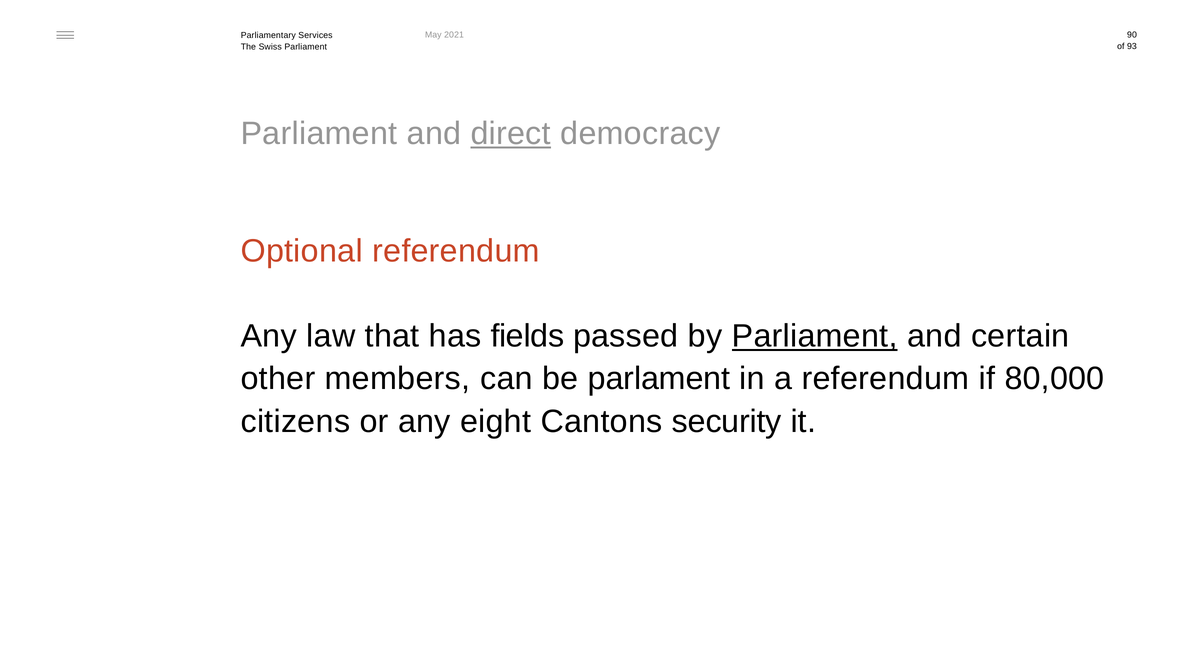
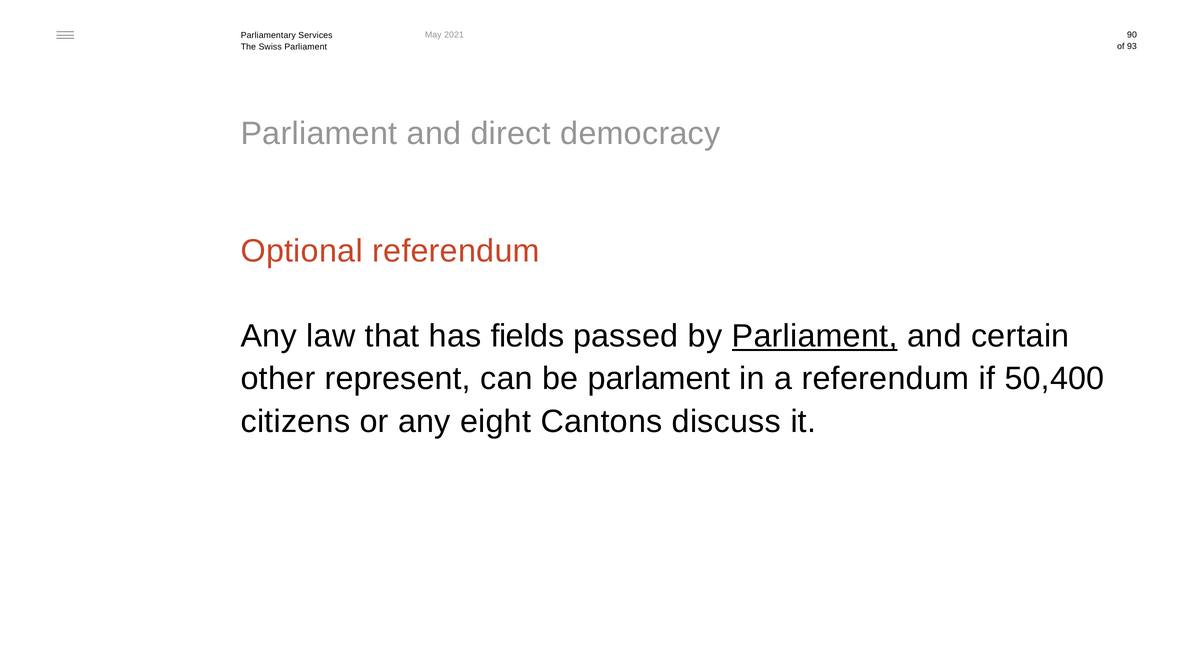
direct underline: present -> none (511, 134)
members: members -> represent (398, 379)
80,000: 80,000 -> 50,400 (1055, 379)
security: security -> discuss (726, 422)
